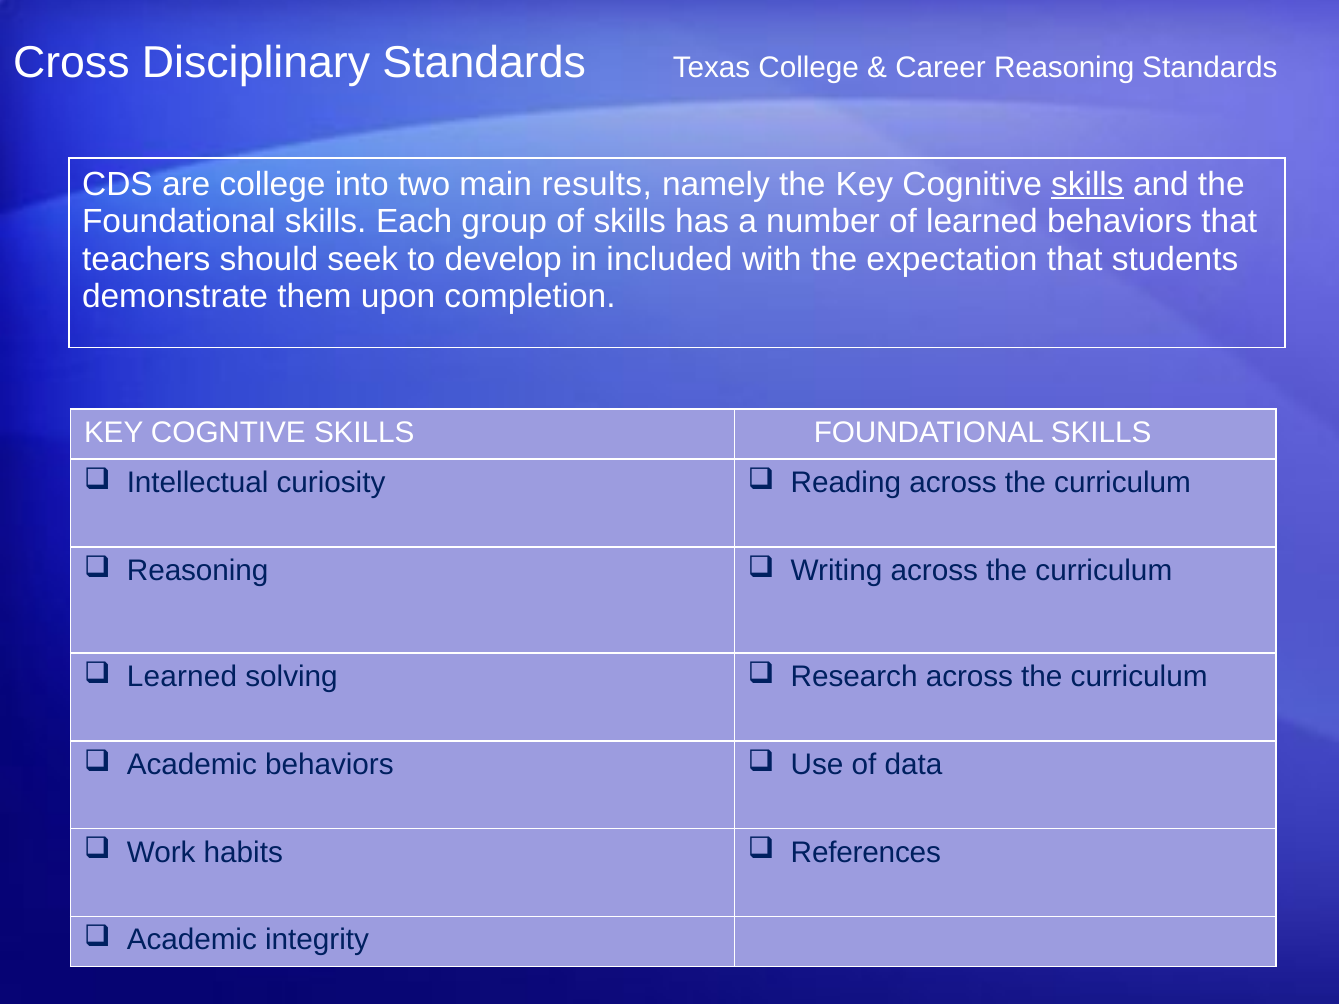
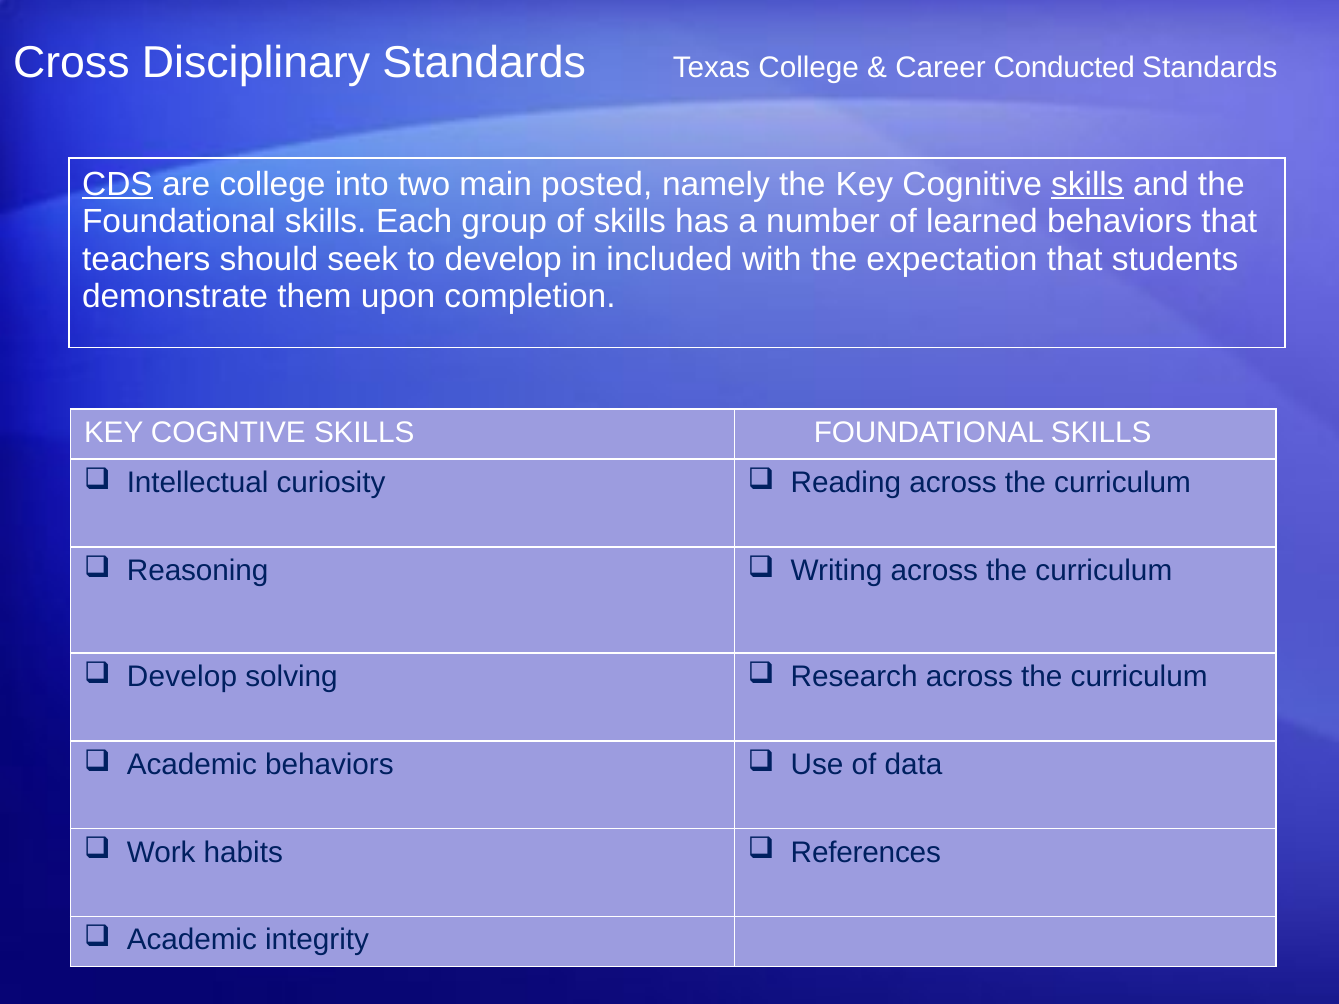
Career Reasoning: Reasoning -> Conducted (1064, 67)
CDS underline: none -> present (117, 184)
results: results -> posted (597, 184)
Learned: Learned -> Develop (182, 677)
